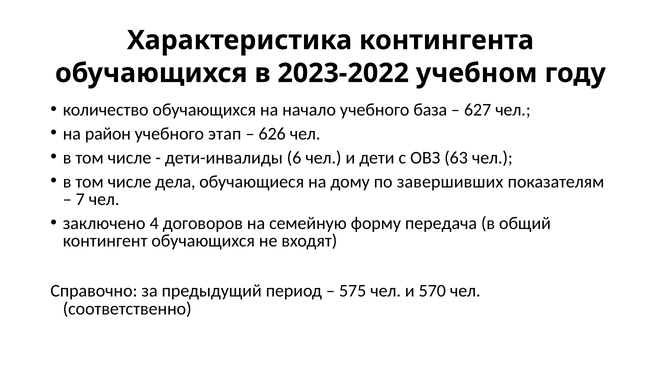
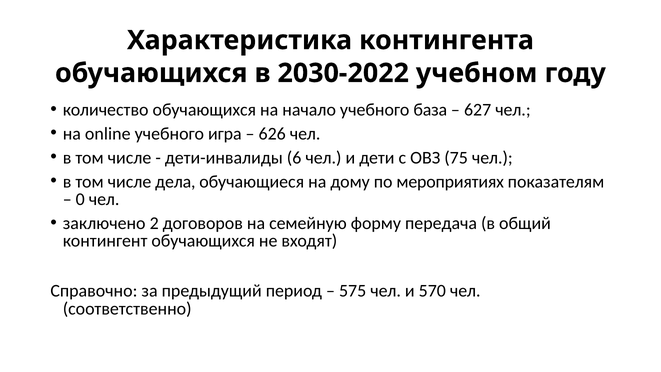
2023-2022: 2023-2022 -> 2030-2022 (343, 73)
район: район -> online (108, 134)
этап: этап -> игра (225, 134)
63: 63 -> 75 (456, 158)
завершивших: завершивших -> мероприятиях (450, 182)
7: 7 -> 0 (80, 199)
4: 4 -> 2 (154, 223)
